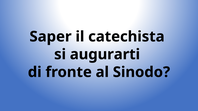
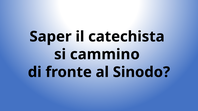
augurarti: augurarti -> cammino (105, 55)
